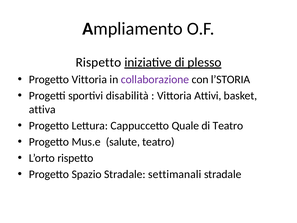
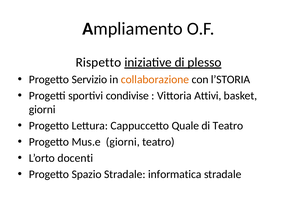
Progetto Vittoria: Vittoria -> Servizio (89, 79)
collaborazione colour: purple -> orange (155, 79)
disabilità: disabilità -> condivise (127, 96)
attiva: attiva -> giorni (42, 109)
Mus.e salute: salute -> giorni (123, 142)
L’orto rispetto: rispetto -> docenti (75, 158)
settimanali: settimanali -> informatica (175, 174)
